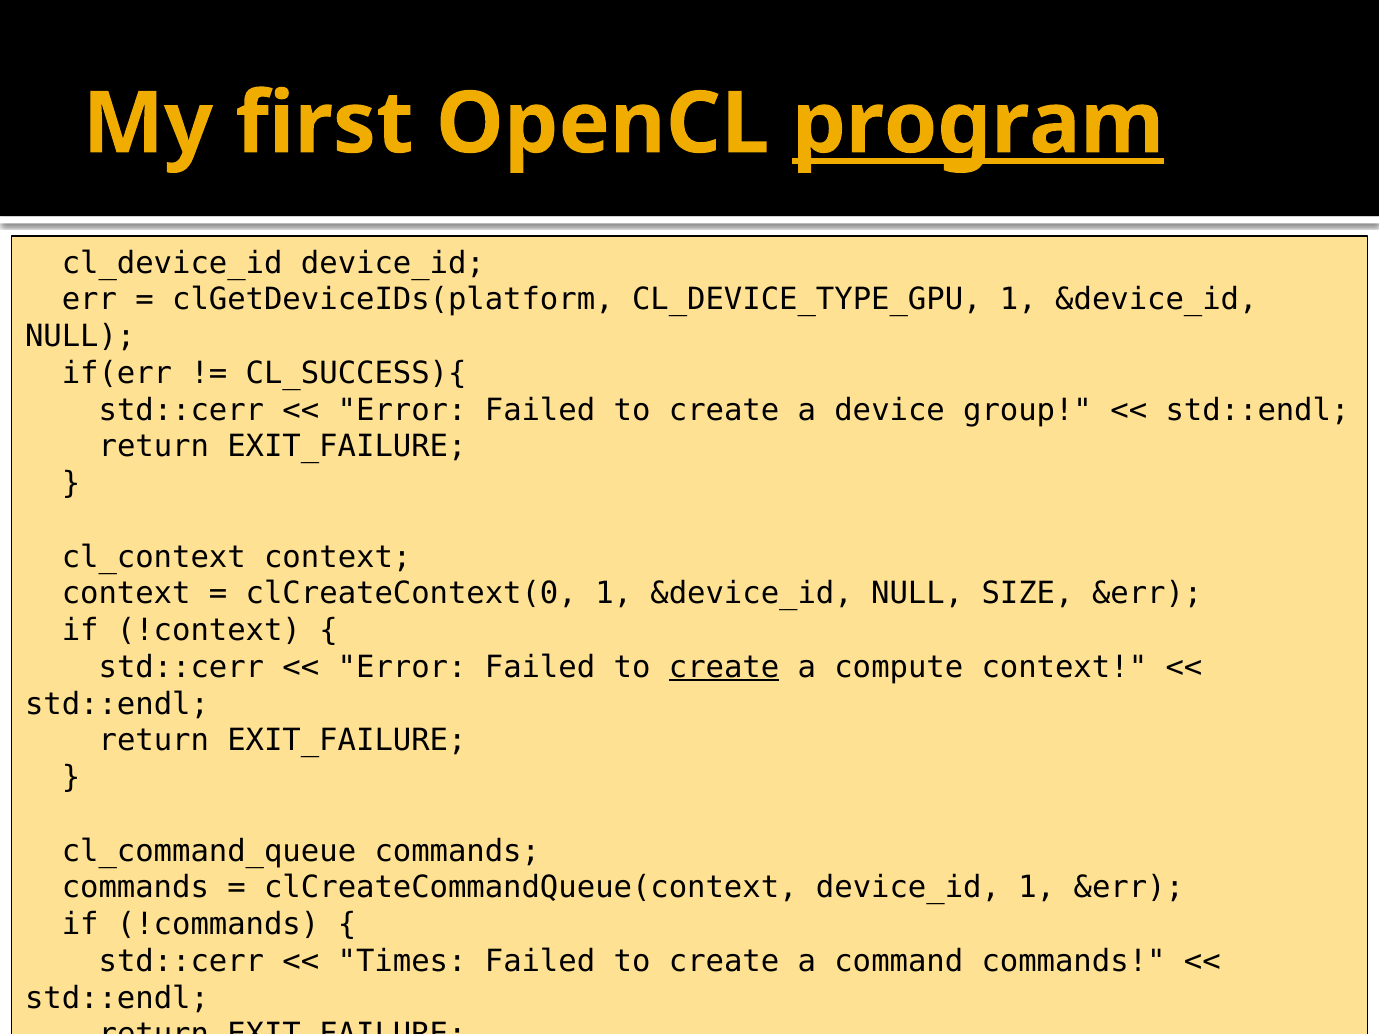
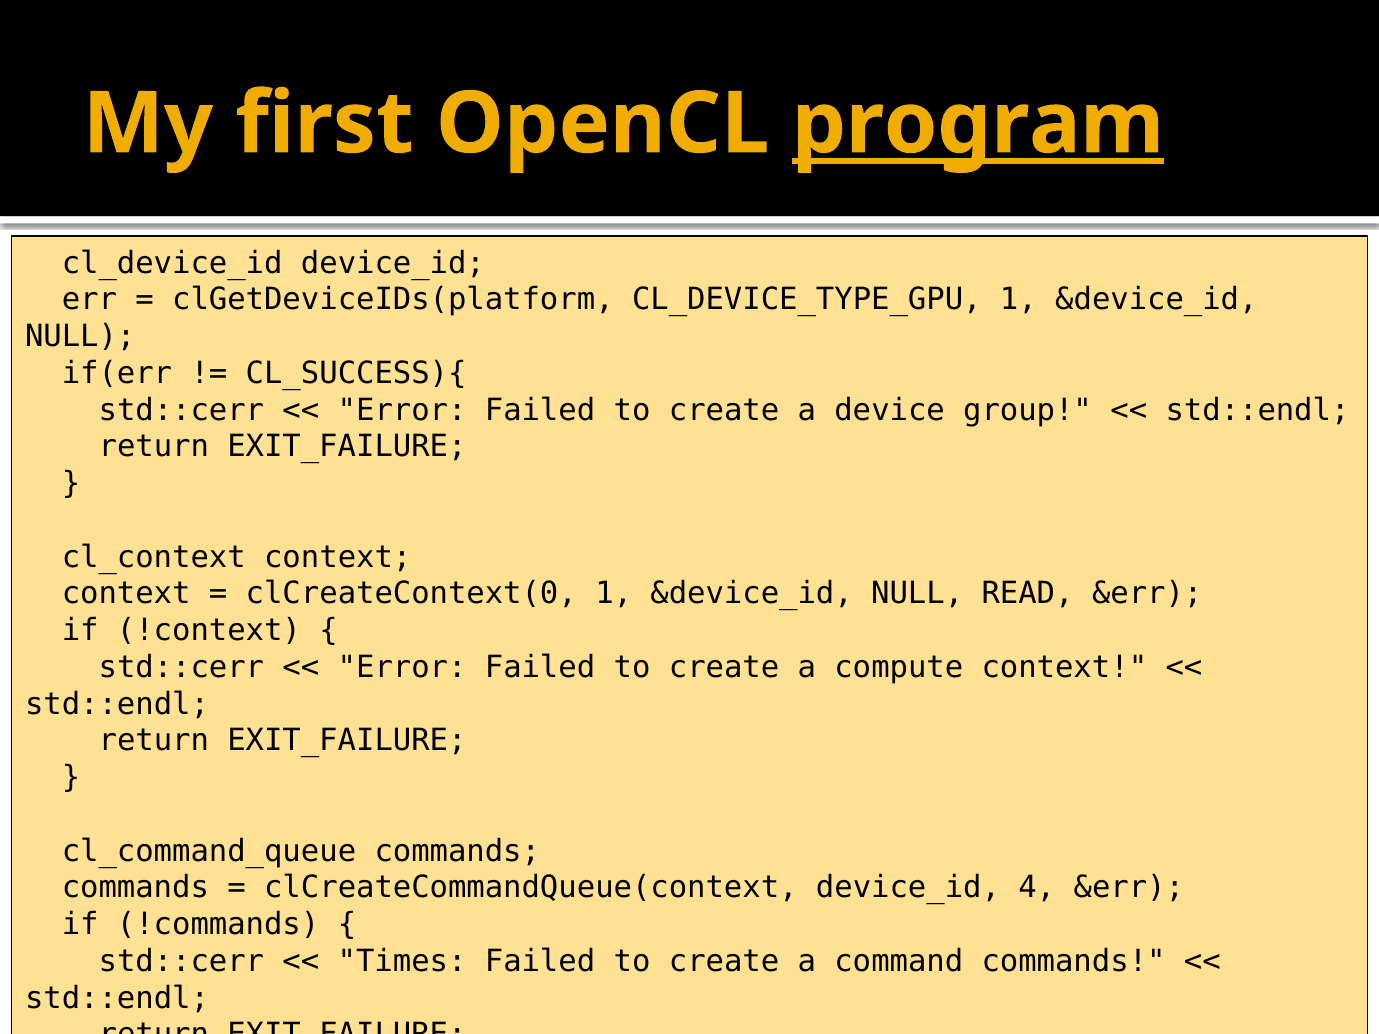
SIZE: SIZE -> READ (1028, 594)
create underline: present -> none (724, 667)
device_id 1: 1 -> 4 (1037, 888)
